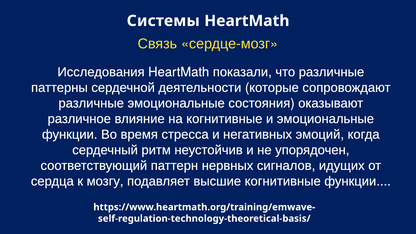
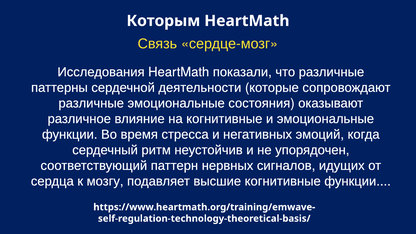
Системы: Системы -> Которым (163, 21)
